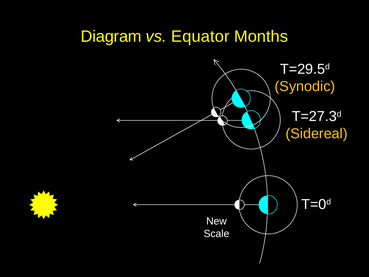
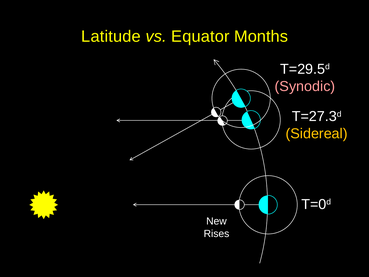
Diagram: Diagram -> Latitude (111, 36)
Synodic colour: yellow -> pink (305, 86)
Scale: Scale -> Rises (216, 233)
